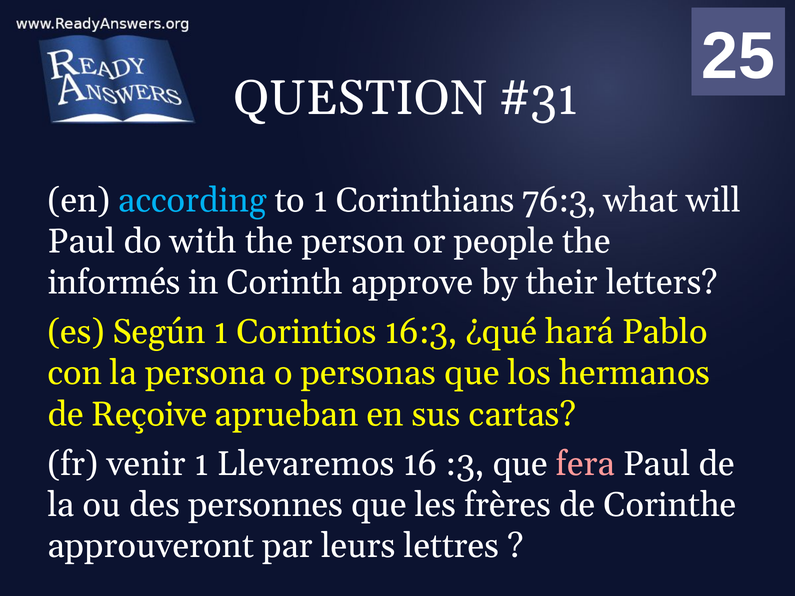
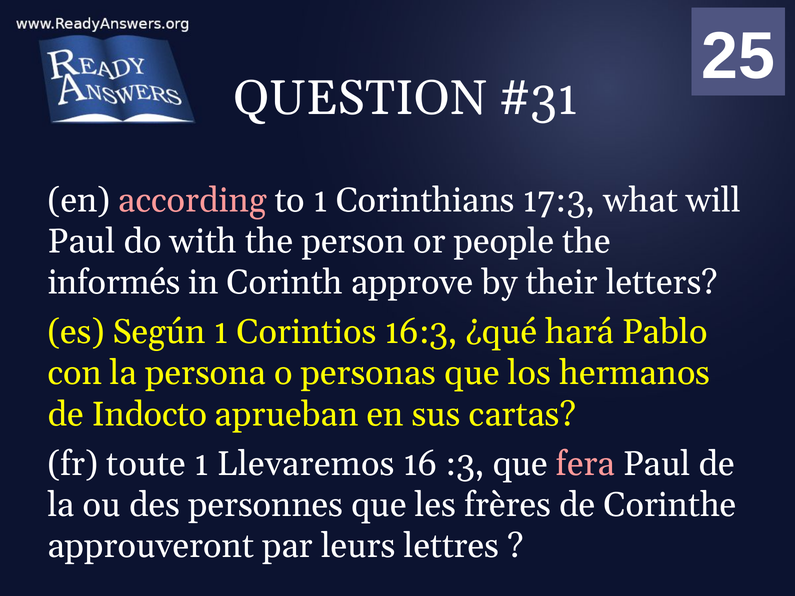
according colour: light blue -> pink (192, 200)
76:3: 76:3 -> 17:3 (559, 200)
Reçoive: Reçoive -> Indocto (149, 414)
venir: venir -> toute (146, 464)
